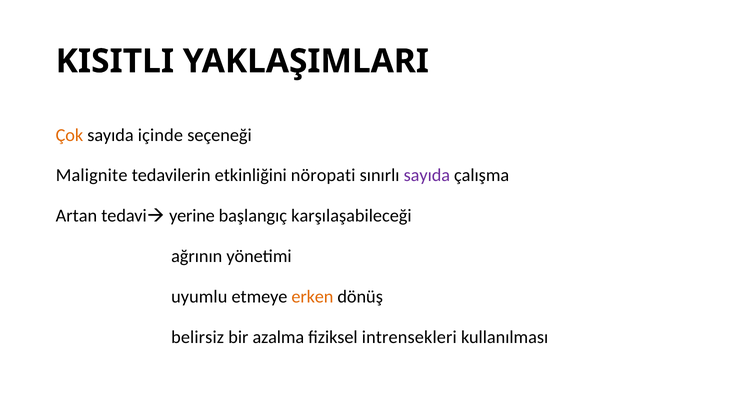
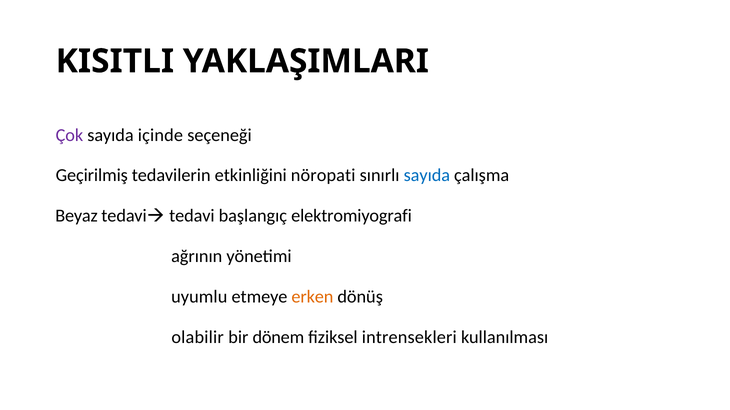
Çok colour: orange -> purple (69, 135)
Malignite: Malignite -> Geçirilmiş (92, 176)
sayıda colour: purple -> blue (427, 176)
Artan: Artan -> Beyaz (77, 216)
yerine: yerine -> tedavi (192, 216)
karşılaşabileceği: karşılaşabileceği -> elektromiyografi (352, 216)
belirsiz: belirsiz -> olabilir (198, 338)
azalma: azalma -> dönem (278, 338)
